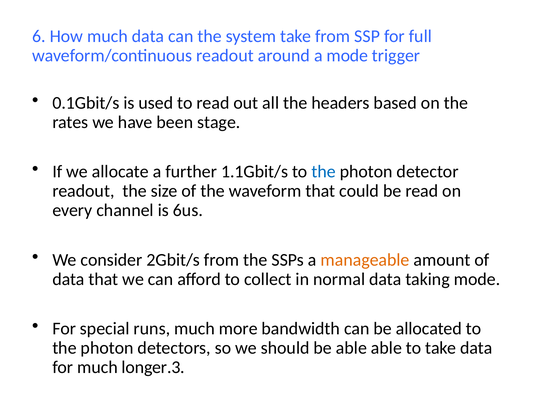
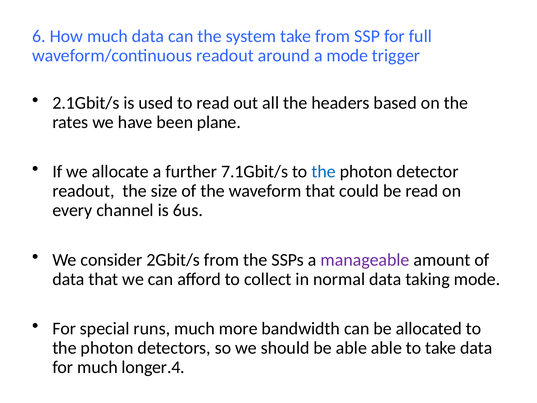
0.1Gbit/s: 0.1Gbit/s -> 2.1Gbit/s (86, 103)
stage: stage -> plane (219, 122)
1.1Gbit/s: 1.1Gbit/s -> 7.1Gbit/s (255, 172)
manageable colour: orange -> purple (365, 260)
longer.3: longer.3 -> longer.4 (153, 367)
